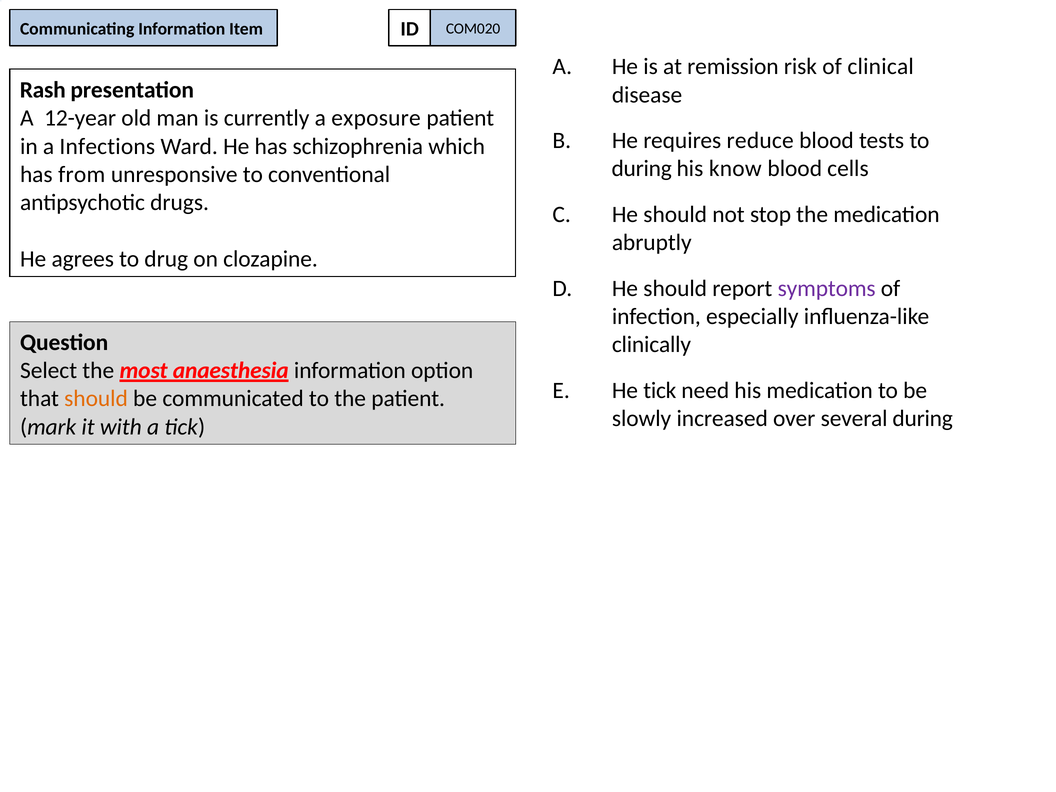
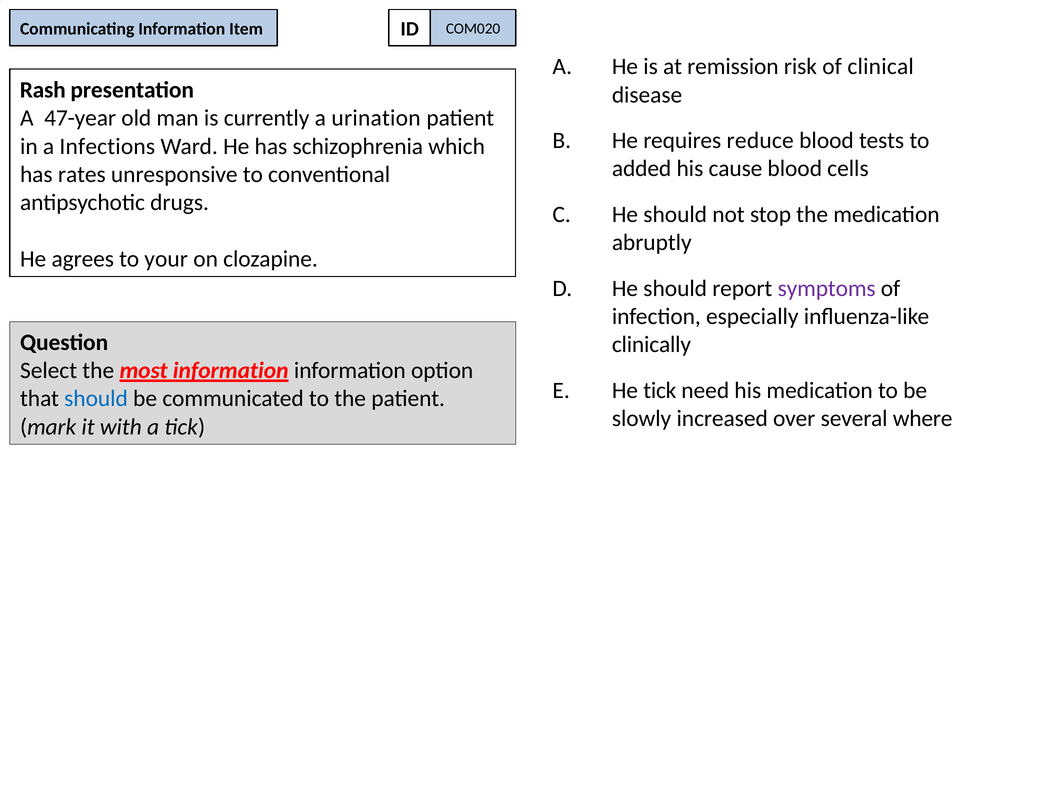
12-year: 12-year -> 47-year (80, 118)
exposure: exposure -> urination (376, 118)
during: during -> added (642, 169)
know: know -> cause (735, 169)
from: from -> rates (82, 174)
drug: drug -> your (166, 259)
most anaesthesia: anaesthesia -> information (231, 371)
should colour: orange -> blue (96, 399)
several during: during -> where (923, 418)
